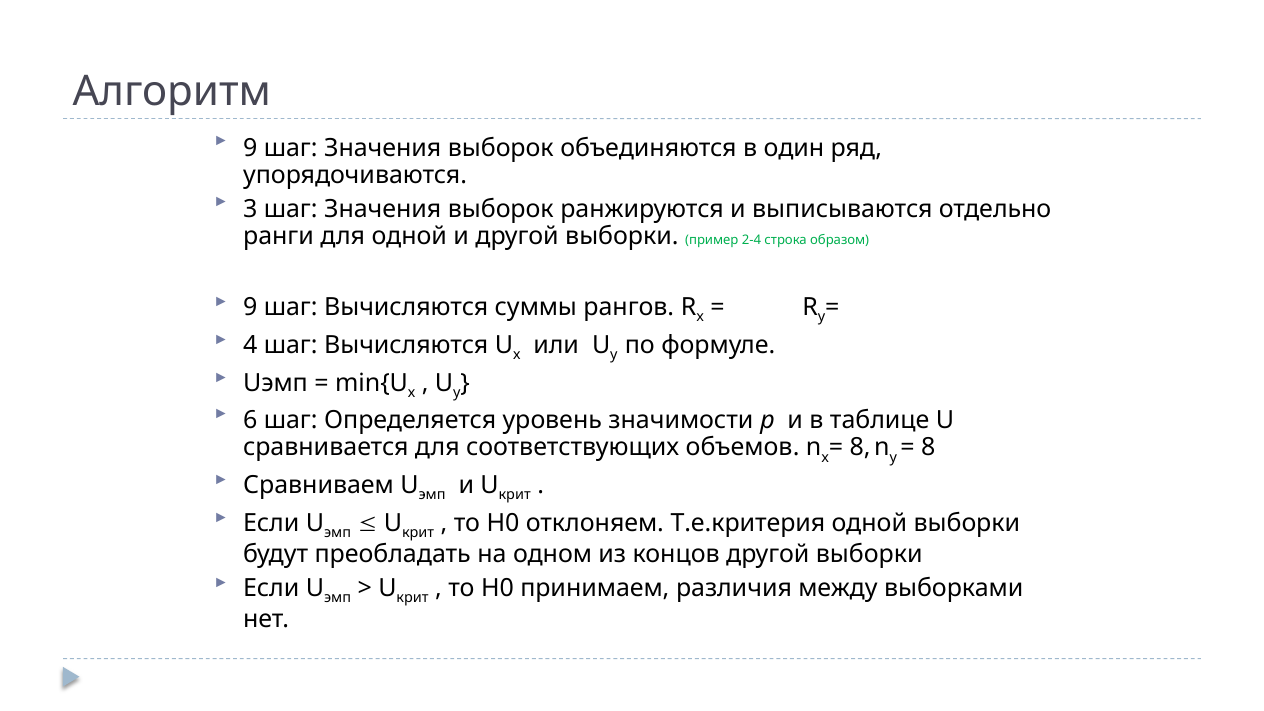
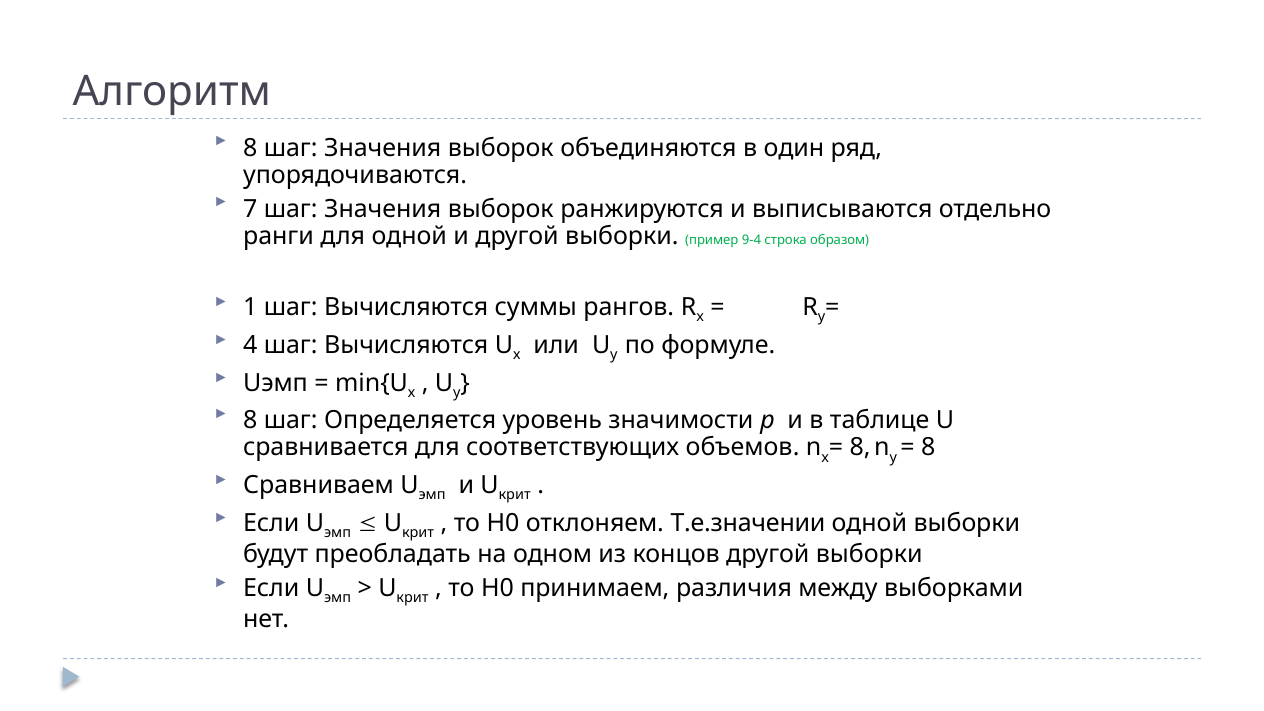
9: 9 -> 8 (250, 148)
3: 3 -> 7 (250, 209)
2-4: 2-4 -> 9-4 (751, 240)
9: 9 -> 1 (250, 307)
6: 6 -> 8 (250, 421)
Т.е.критерия: Т.е.критерия -> Т.е.значении (748, 523)
